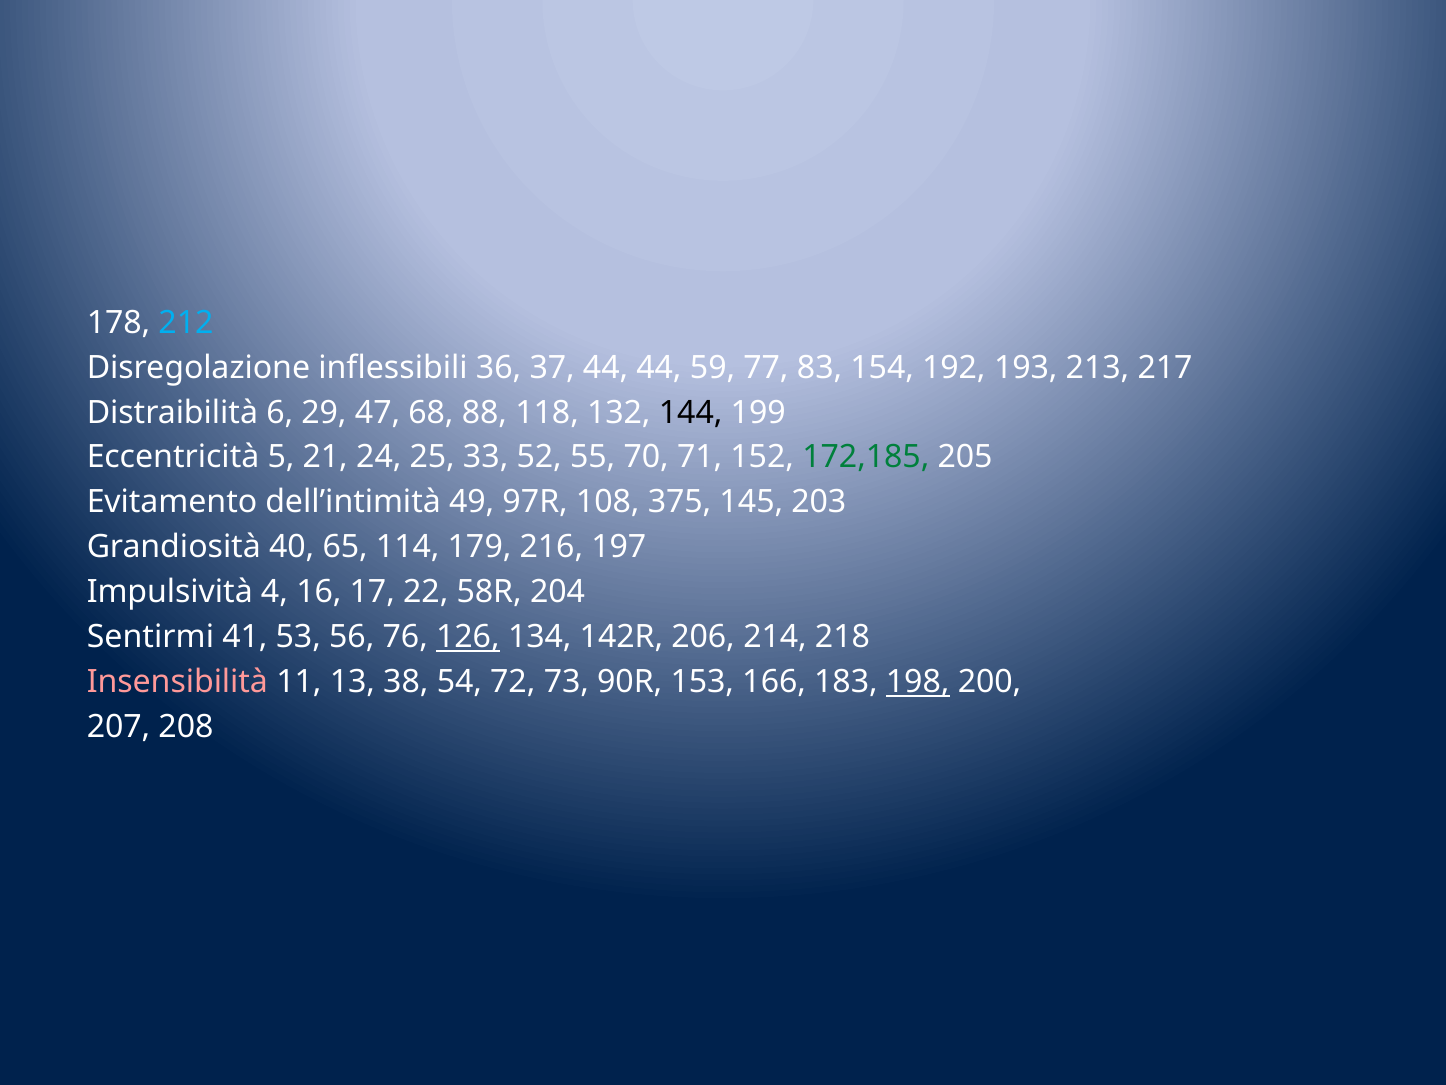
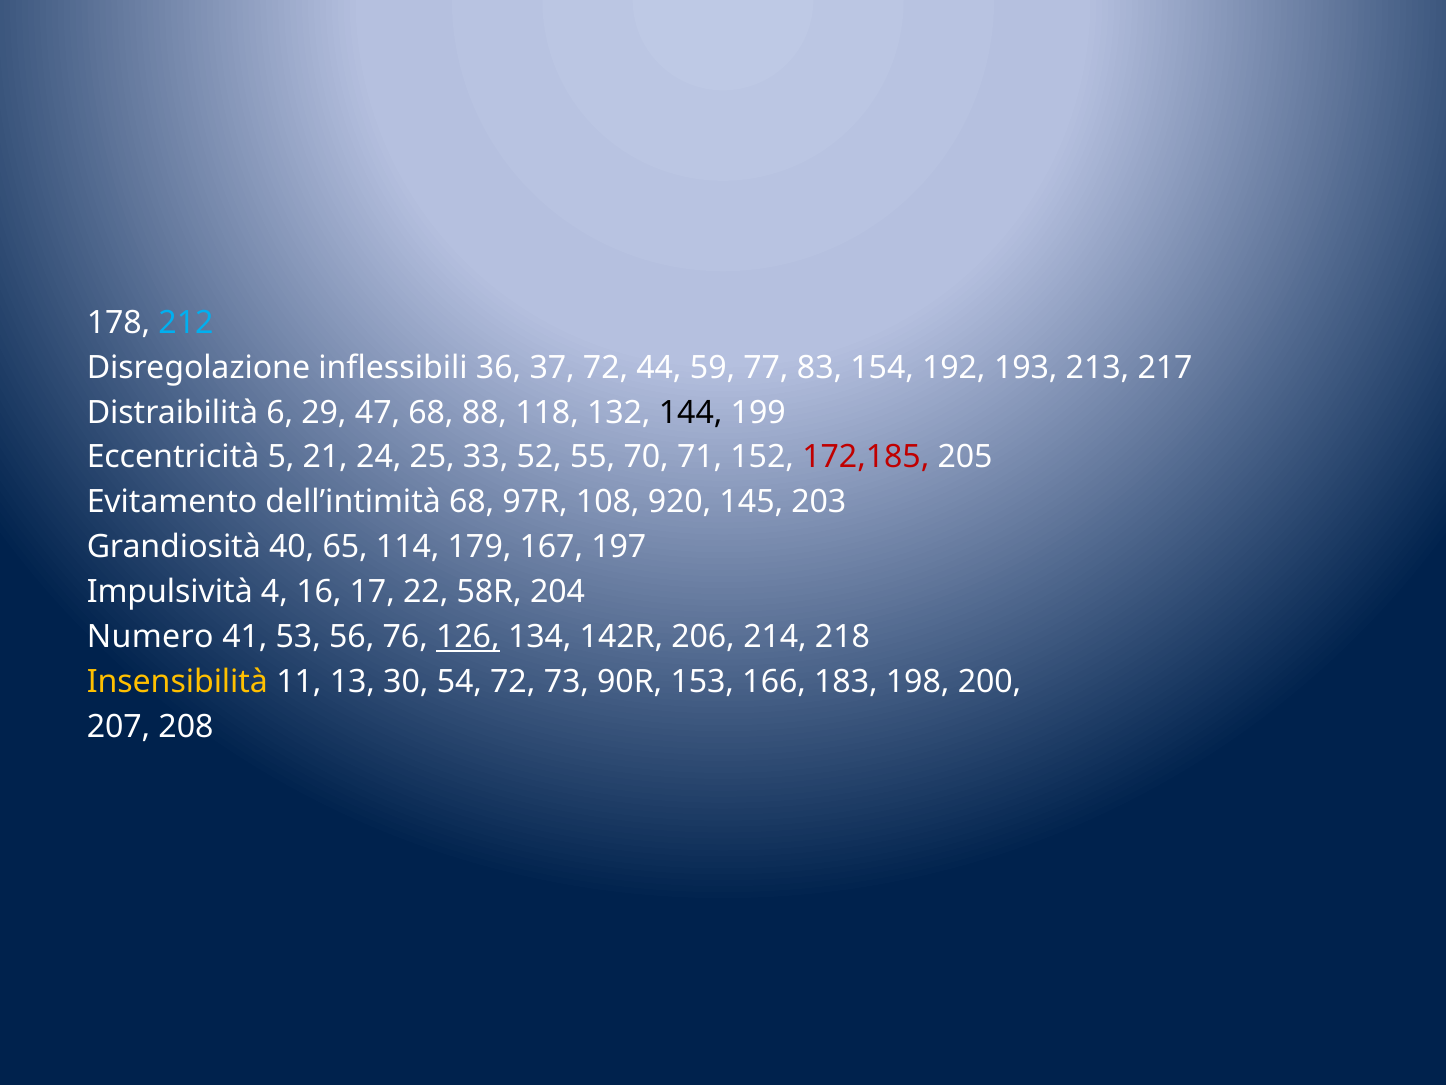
37 44: 44 -> 72 (606, 367)
172,185 colour: green -> red (866, 457)
dell’intimità 49: 49 -> 68 (472, 502)
375: 375 -> 920 (680, 502)
216: 216 -> 167 (551, 547)
Sentirmi: Sentirmi -> Numero (150, 637)
Insensibilità colour: pink -> yellow (177, 682)
38: 38 -> 30 (406, 682)
198 underline: present -> none (918, 682)
